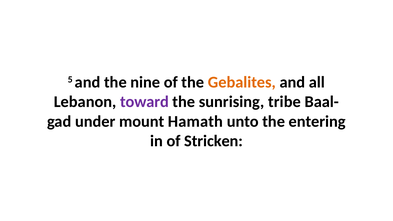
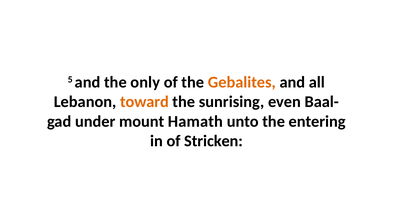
nine: nine -> only (145, 82)
toward colour: purple -> orange (144, 102)
tribe: tribe -> even (284, 102)
